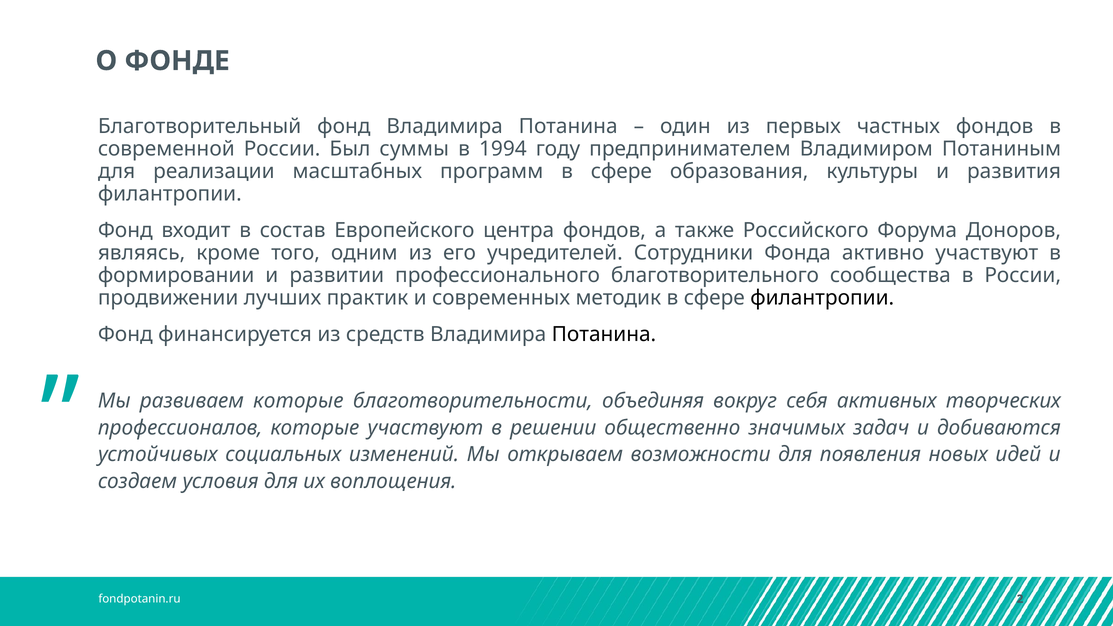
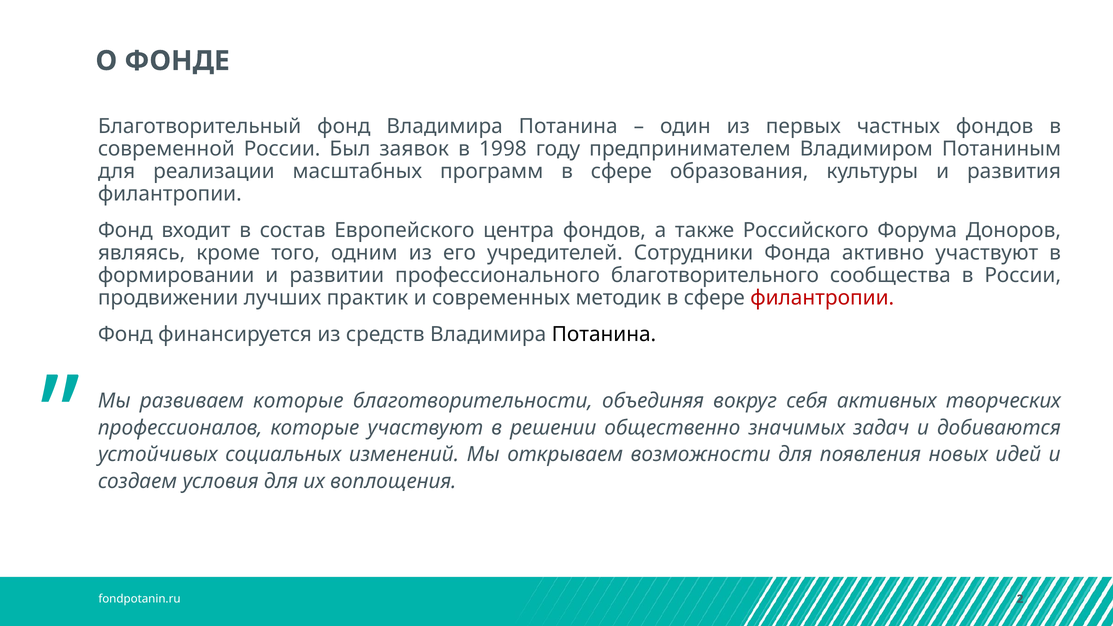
суммы: суммы -> заявок (414, 149)
1994: 1994 -> 1998 (503, 149)
филантропии colour: black -> red (822, 298)
